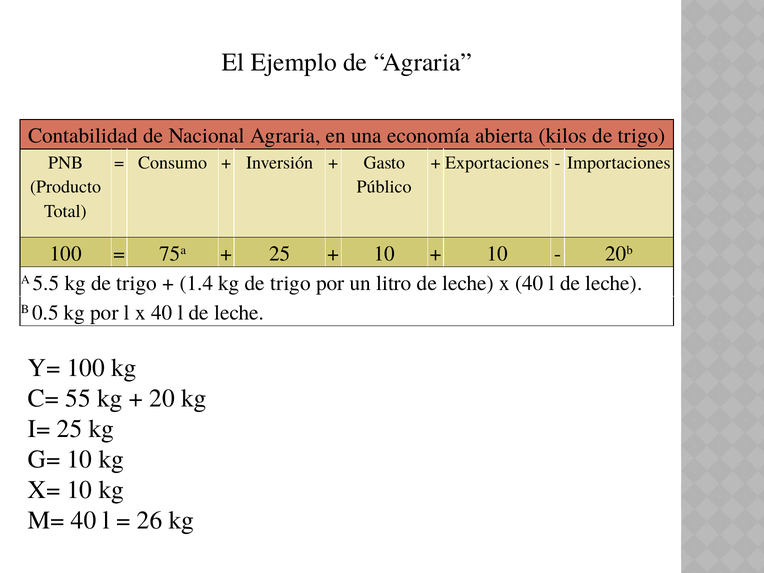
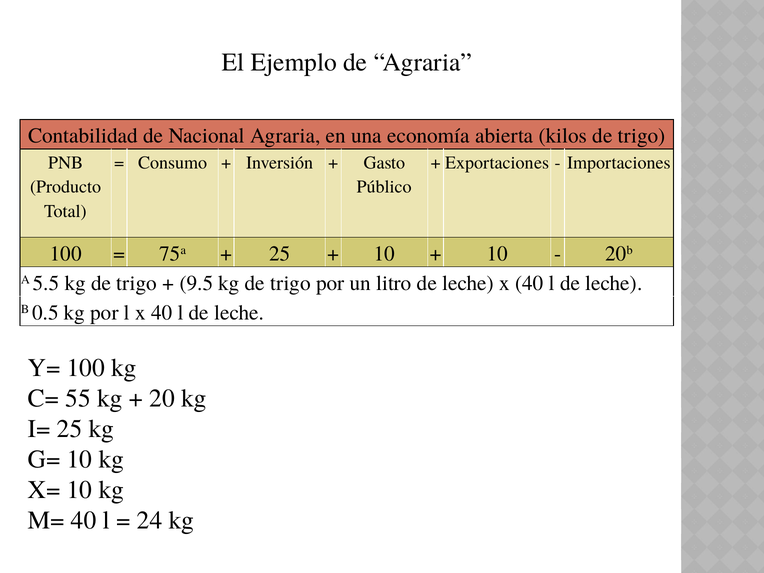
1.4: 1.4 -> 9.5 (196, 283)
26: 26 -> 24 (150, 521)
